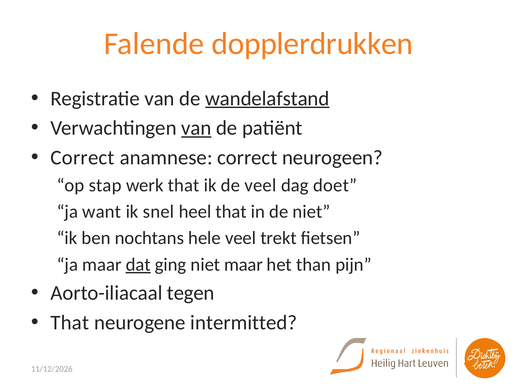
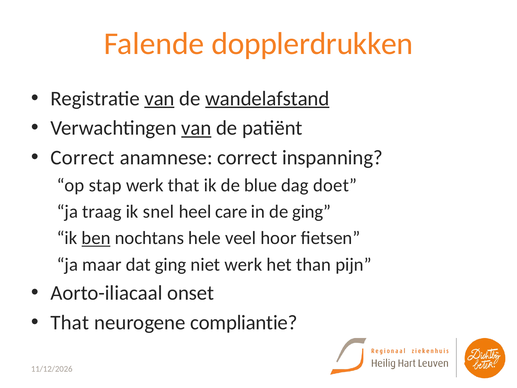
van underline: none -> present (160, 98)
neurogeen: neurogeen -> inspanning (332, 158)
de veel: veel -> blue (261, 185)
want: want -> traag (102, 212)
heel that: that -> care (231, 212)
de niet: niet -> ging (312, 212)
ben underline: none -> present (96, 238)
trekt: trekt -> hoor (278, 238)
dat underline: present -> none (138, 264)
niet maar: maar -> werk (243, 264)
tegen: tegen -> onset (191, 293)
intermitted: intermitted -> compliantie (244, 322)
